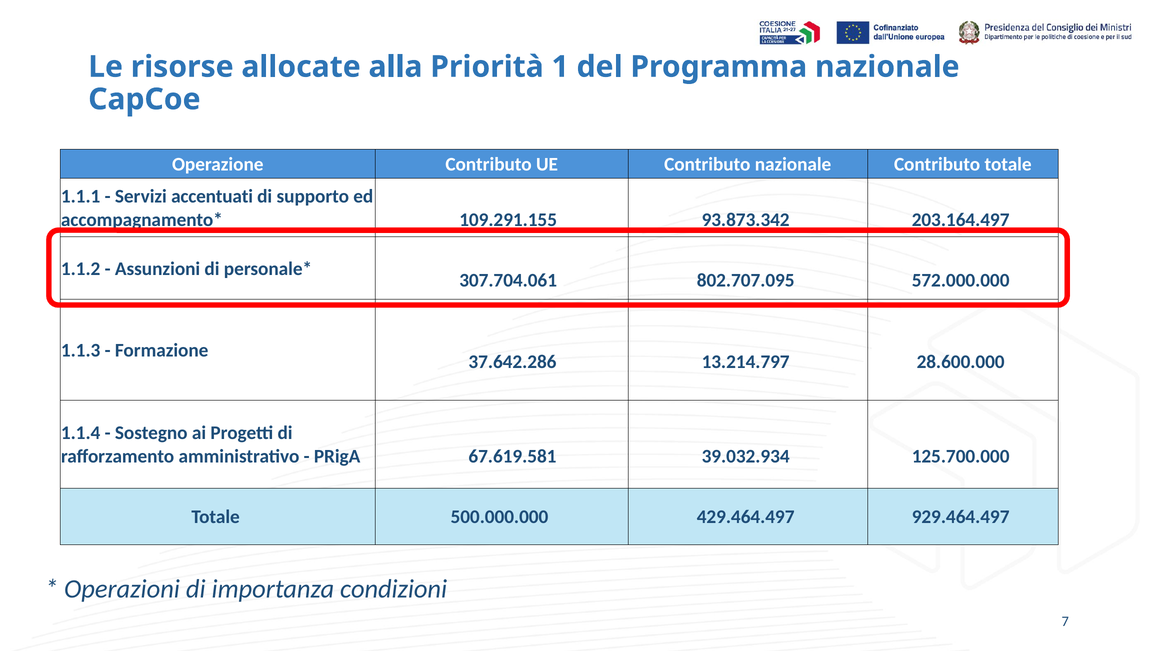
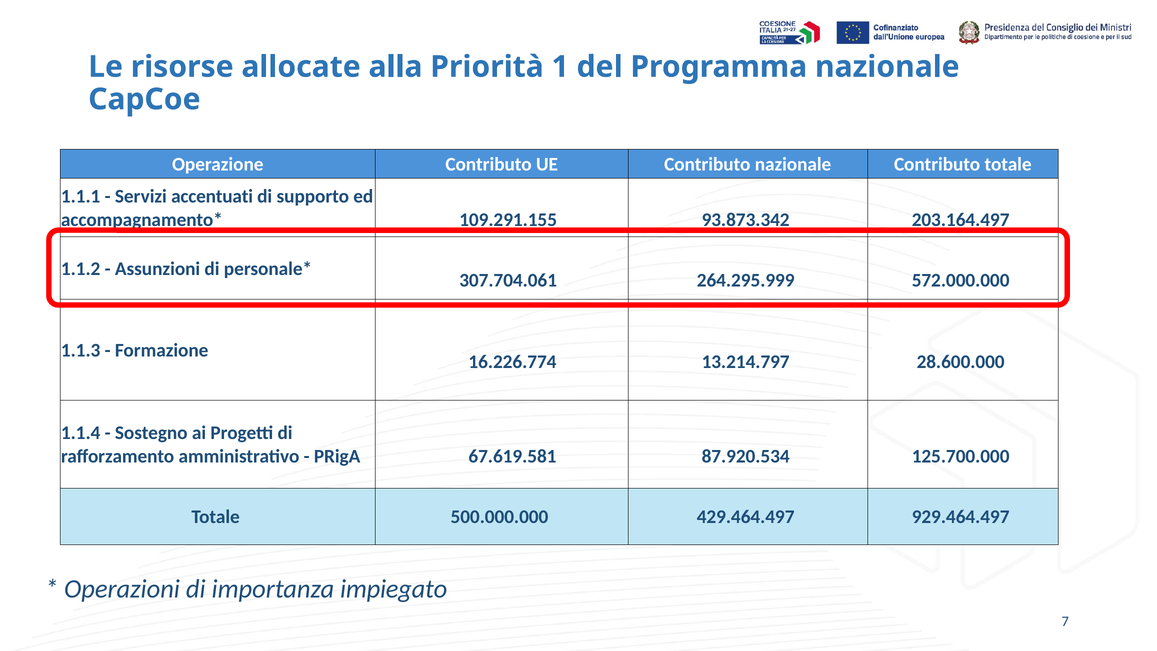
802.707.095: 802.707.095 -> 264.295.999 (746, 280)
37.642.286: 37.642.286 -> 16.226.774 (512, 362)
39.032.934: 39.032.934 -> 87.920.534 (746, 456)
condizioni: condizioni -> impiegato (394, 589)
